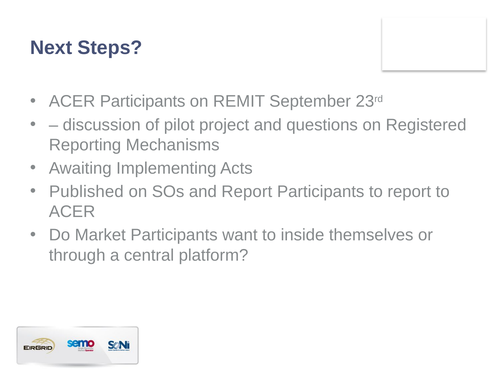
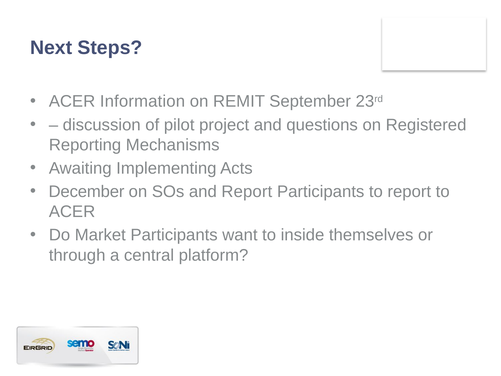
ACER Participants: Participants -> Information (142, 101)
Published: Published -> December (87, 192)
